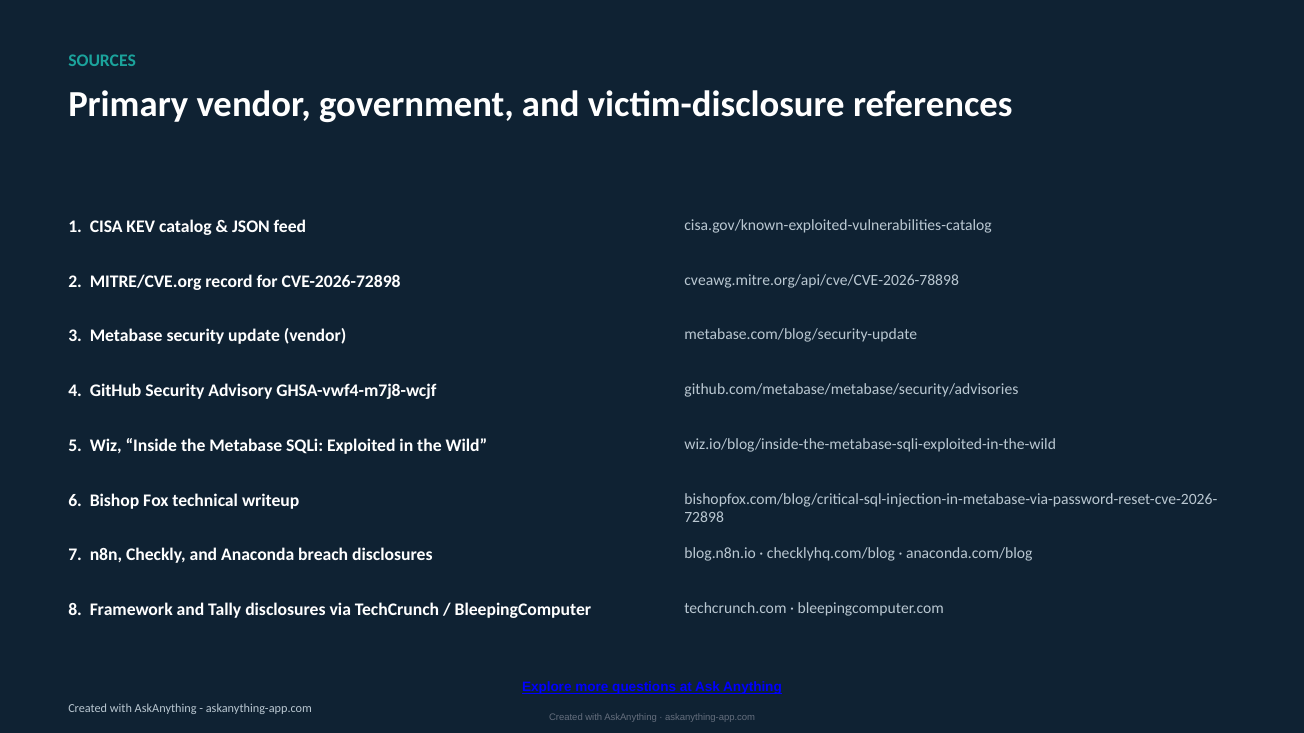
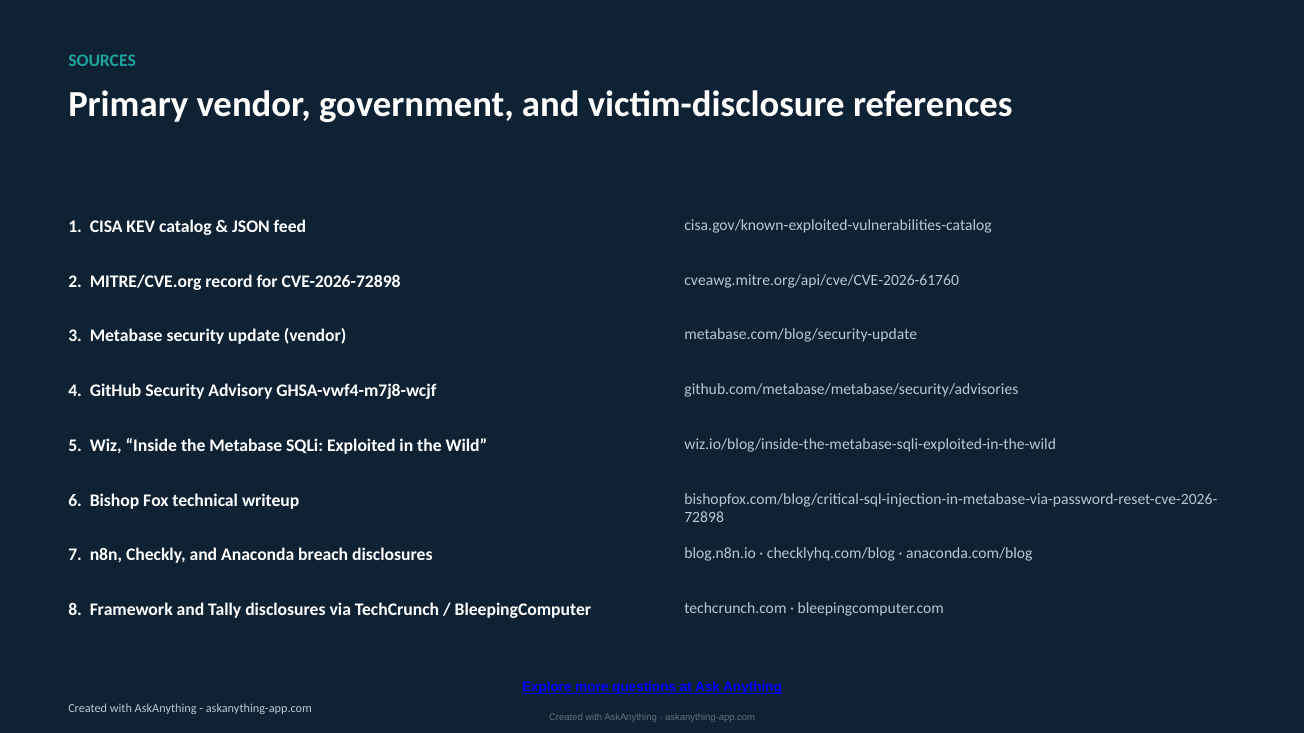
cveawg.mitre.org/api/cve/CVE-2026-78898: cveawg.mitre.org/api/cve/CVE-2026-78898 -> cveawg.mitre.org/api/cve/CVE-2026-61760 (822, 280)
